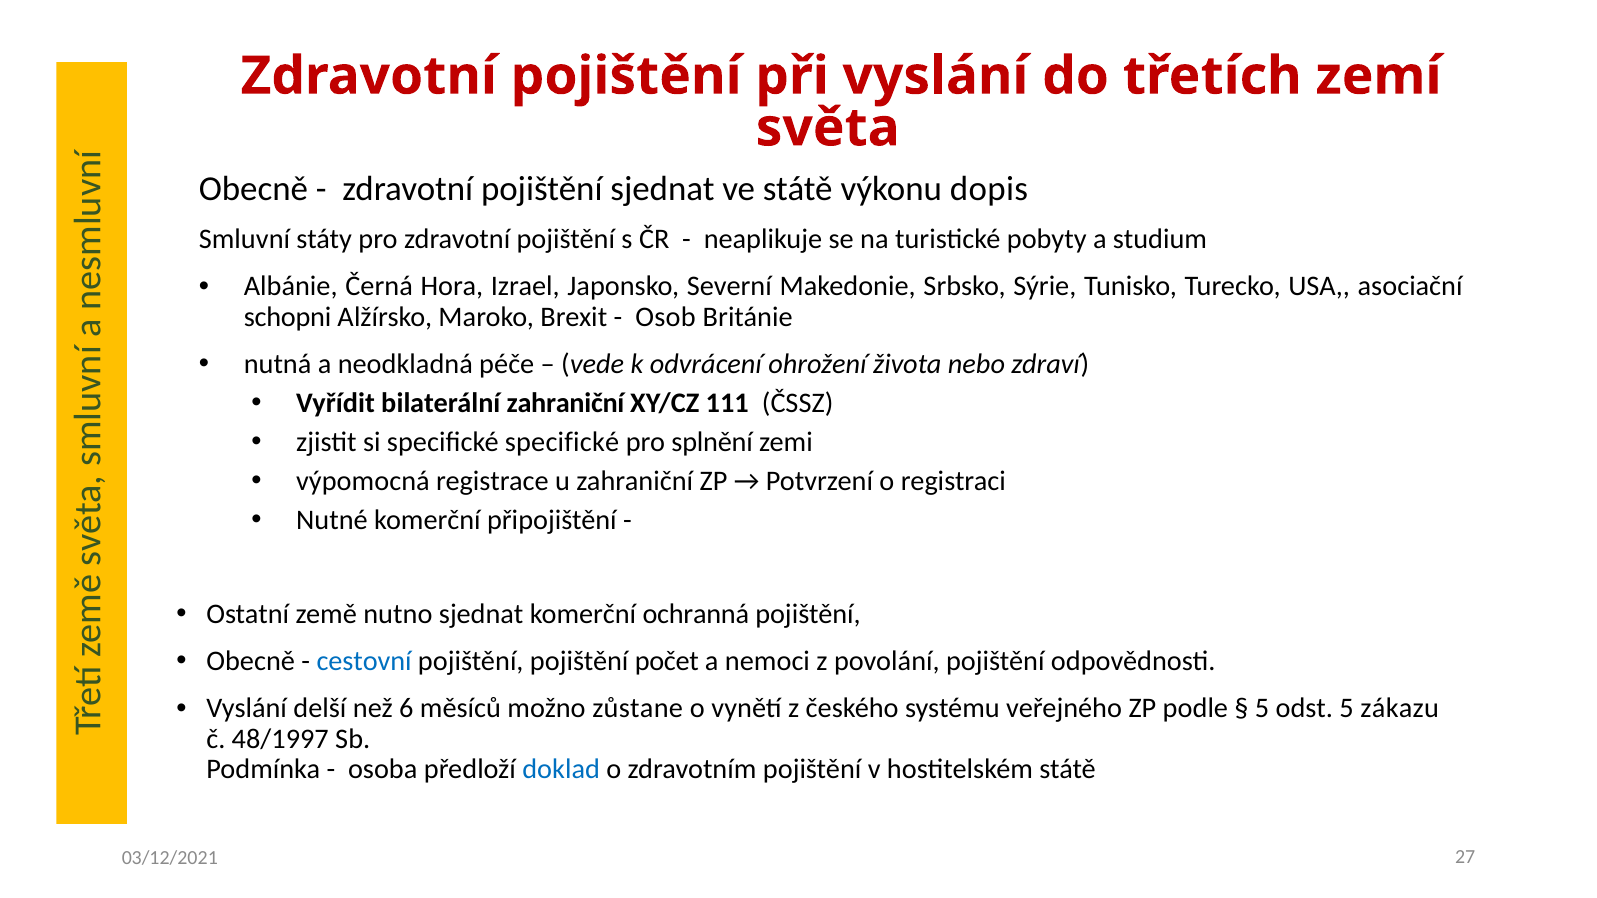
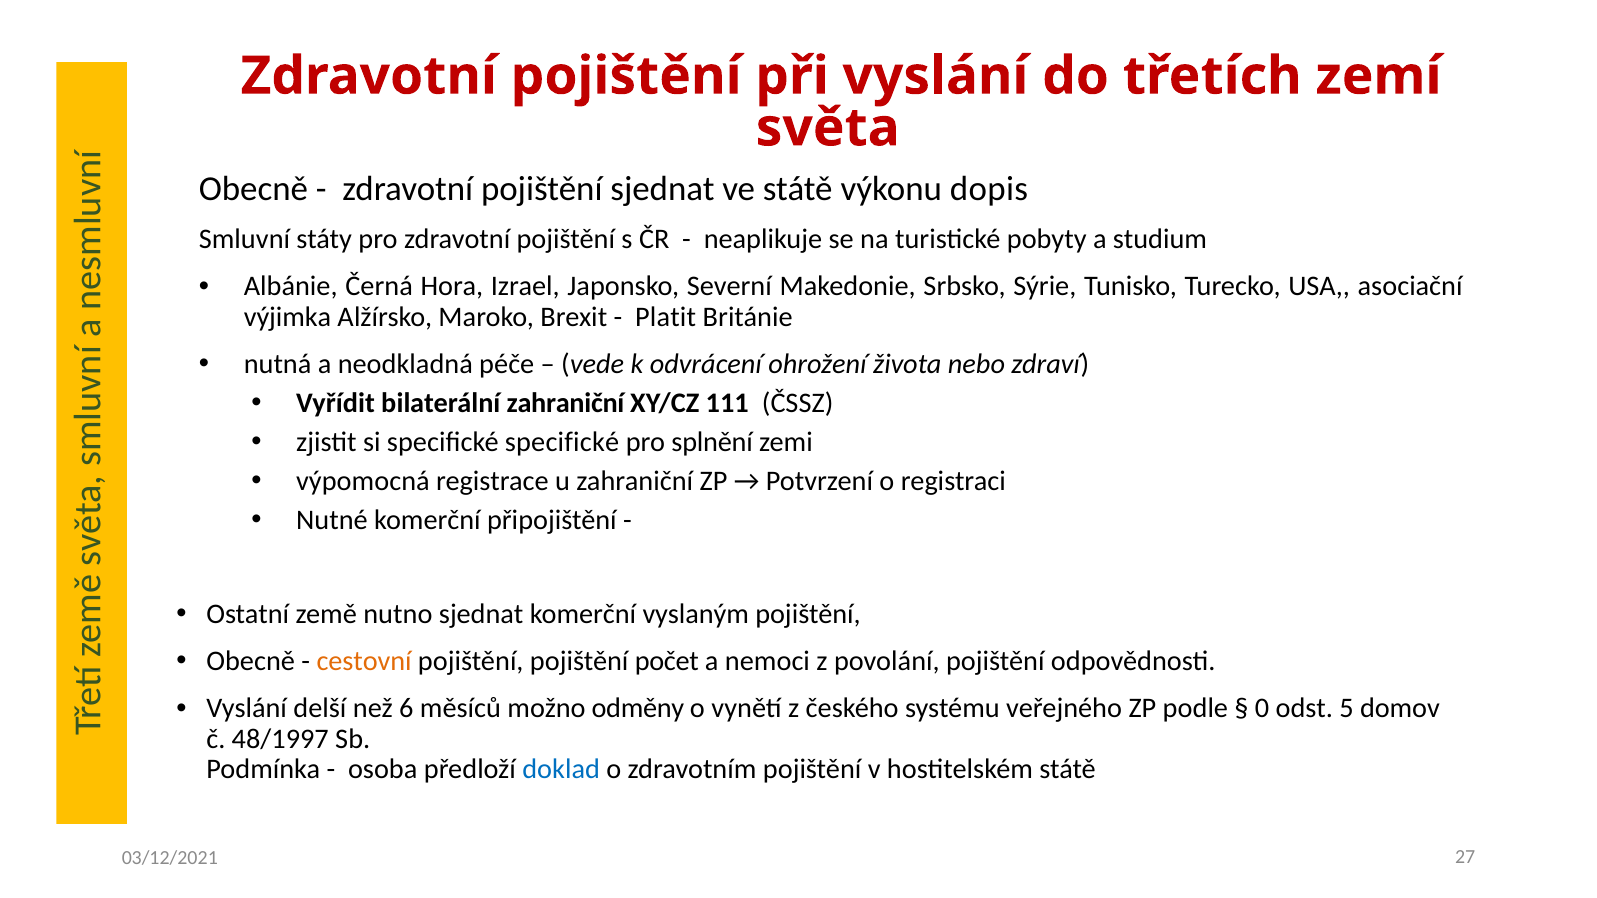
schopni: schopni -> výjimka (287, 317)
Osob: Osob -> Platit (666, 317)
ochranná: ochranná -> vyslaným (696, 614)
cestovní colour: blue -> orange (364, 662)
zůstane: zůstane -> odměny (638, 709)
5: 5 -> 0 (1262, 709)
zákazu: zákazu -> domov (1400, 709)
